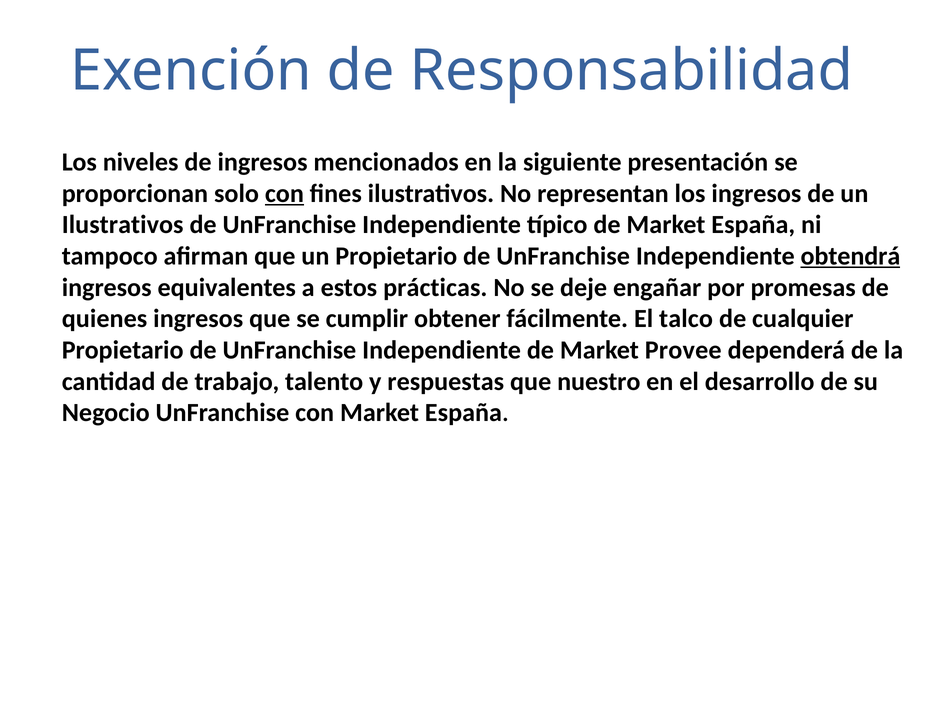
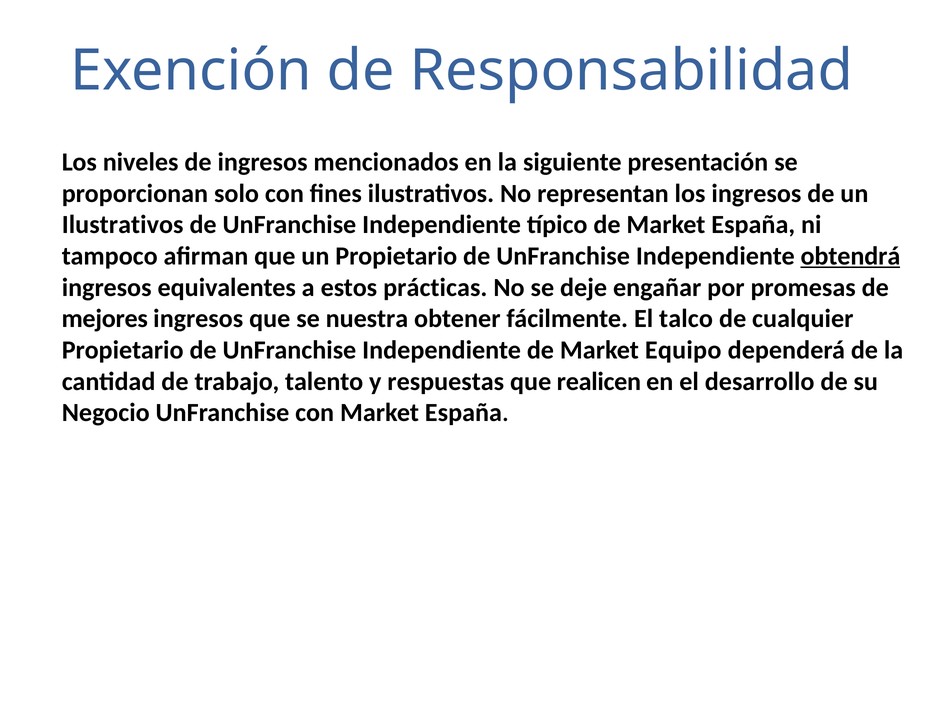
con underline: present -> none (284, 193)
quienes: quienes -> mejores (105, 319)
cumplir: cumplir -> nuestra (367, 319)
Provee: Provee -> Equipo (683, 350)
nuestro: nuestro -> realicen (599, 382)
